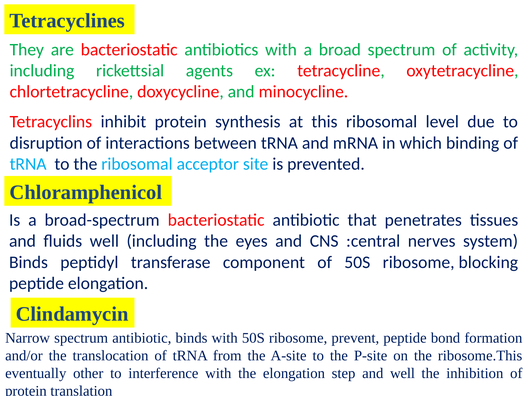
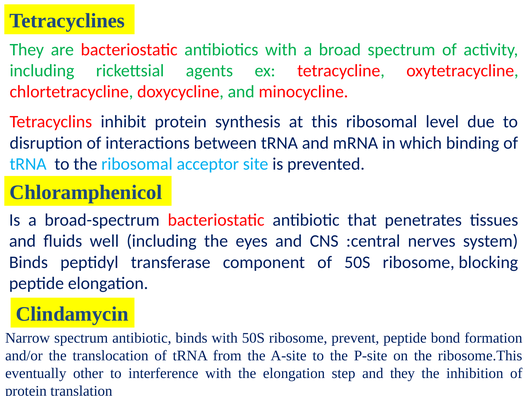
and well: well -> they (403, 373)
